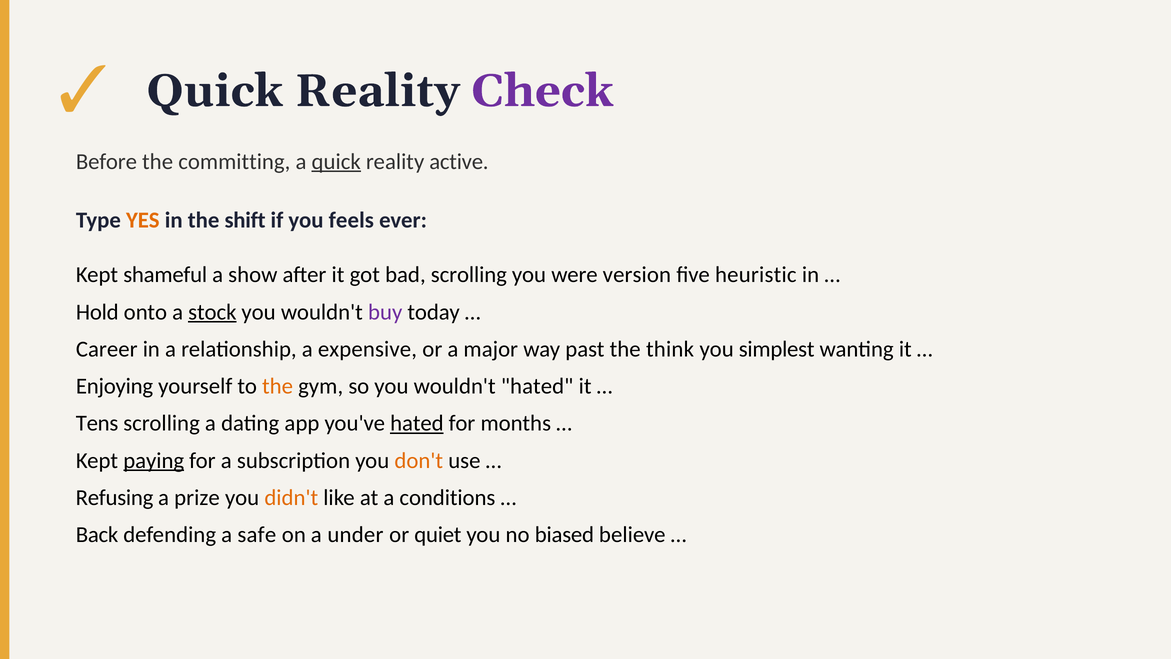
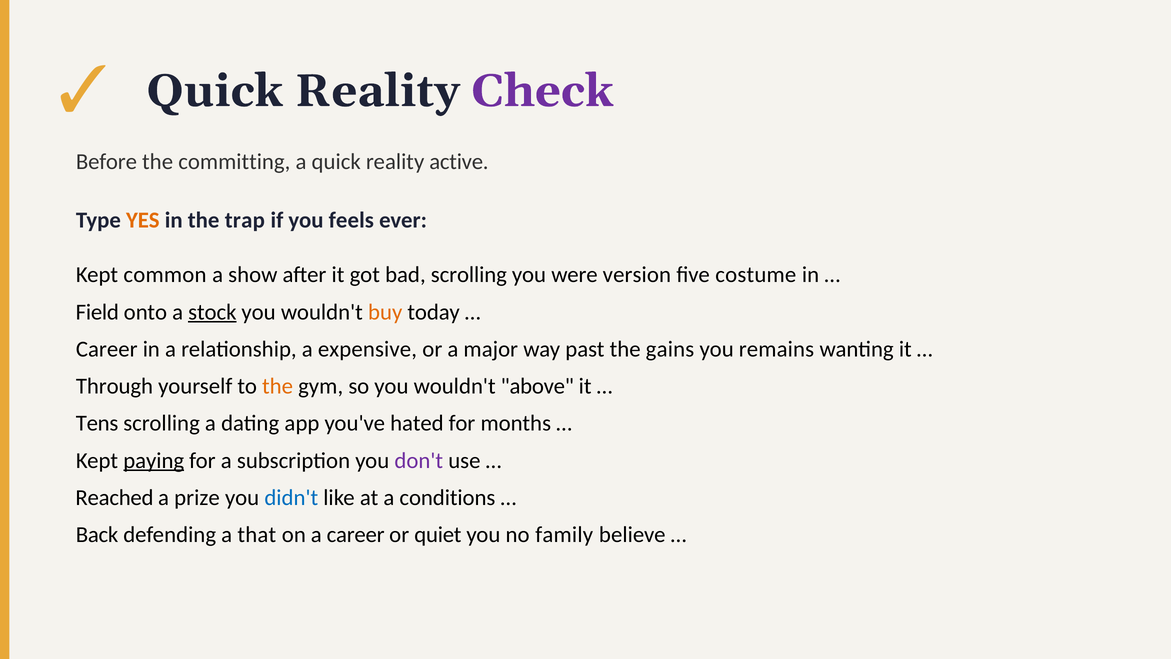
quick underline: present -> none (336, 161)
shift: shift -> trap (245, 220)
shameful: shameful -> common (165, 275)
heuristic: heuristic -> costume (756, 275)
Hold: Hold -> Field (97, 312)
buy colour: purple -> orange (385, 312)
think: think -> gains (670, 349)
simplest: simplest -> remains (776, 349)
Enjoying: Enjoying -> Through (114, 386)
wouldn't hated: hated -> above (537, 386)
hated underline: present -> none (417, 423)
don't colour: orange -> purple (419, 460)
Refusing: Refusing -> Reached (115, 497)
didn't colour: orange -> blue (291, 497)
safe: safe -> that (257, 535)
a under: under -> career (356, 535)
biased: biased -> family (564, 535)
